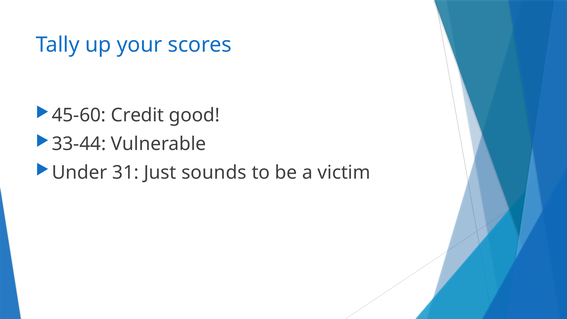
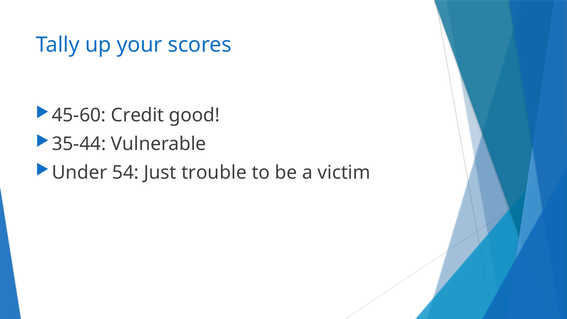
33-44: 33-44 -> 35-44 (79, 144)
31: 31 -> 54 (126, 173)
sounds: sounds -> trouble (214, 173)
